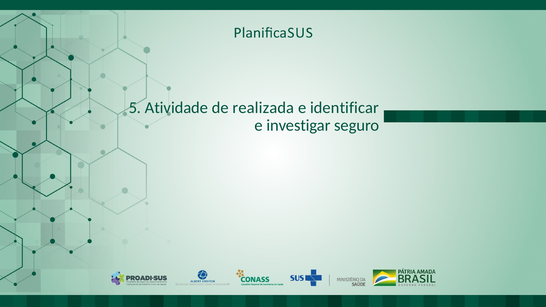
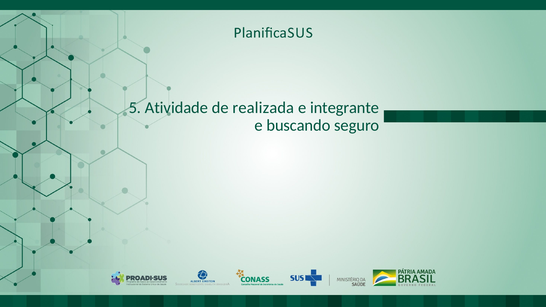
identificar: identificar -> integrante (345, 108)
investigar: investigar -> buscando (298, 126)
